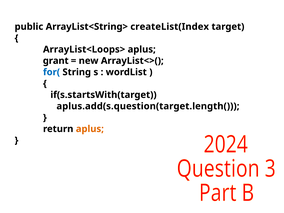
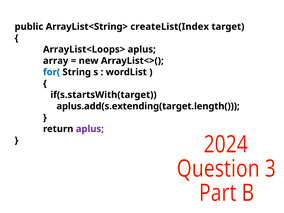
grant: grant -> array (56, 61)
aplus.add(s.question(target.length(: aplus.add(s.question(target.length( -> aplus.add(s.extending(target.length( (148, 106)
aplus colour: orange -> purple (90, 129)
